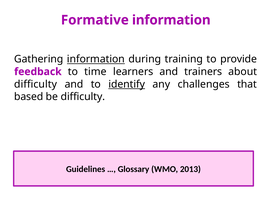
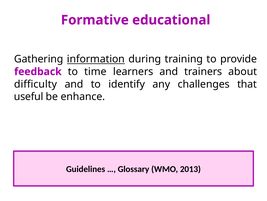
Formativе information: information -> educational (171, 20)
identify underline: present -> none (127, 84)
based: based -> useful (29, 96)
be difficulty: difficulty -> enhance (83, 96)
